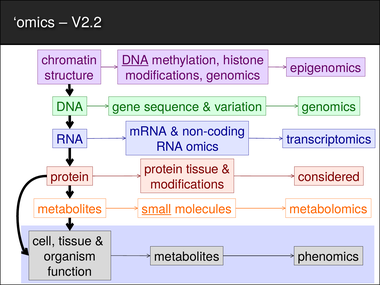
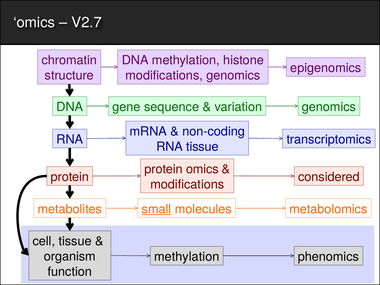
V2.2: V2.2 -> V2.7 (87, 22)
DNA underline: present -> none (135, 60)
RNA omics: omics -> tissue (202, 147)
protein tissue: tissue -> omics (202, 169)
metabolites: metabolites -> methylation (187, 257)
